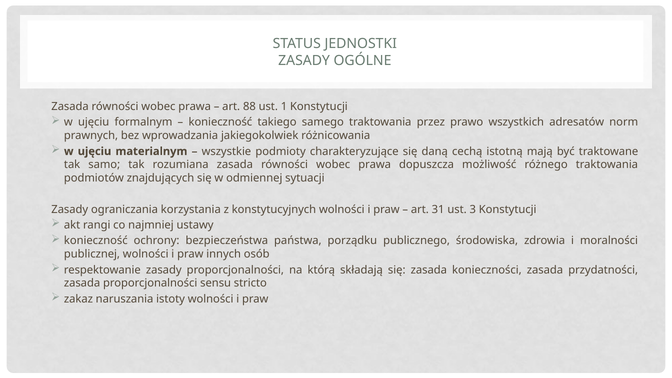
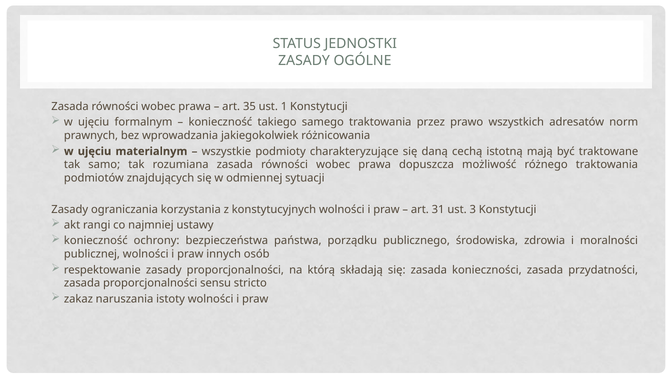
88: 88 -> 35 (249, 107)
